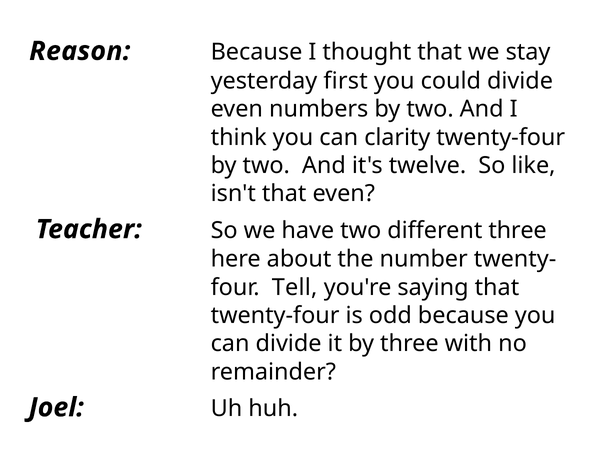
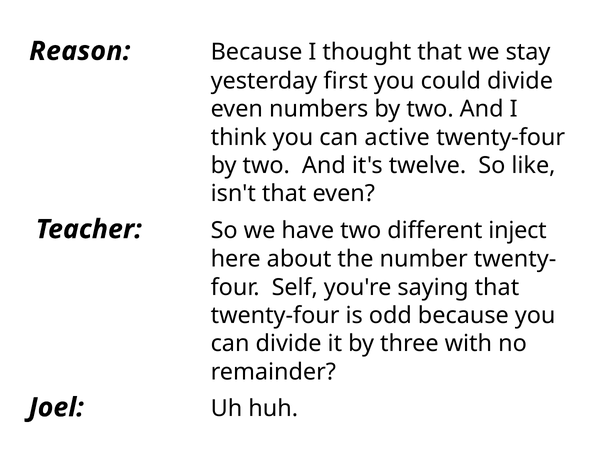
clarity: clarity -> active (397, 137)
different three: three -> inject (518, 231)
Tell: Tell -> Self (295, 288)
